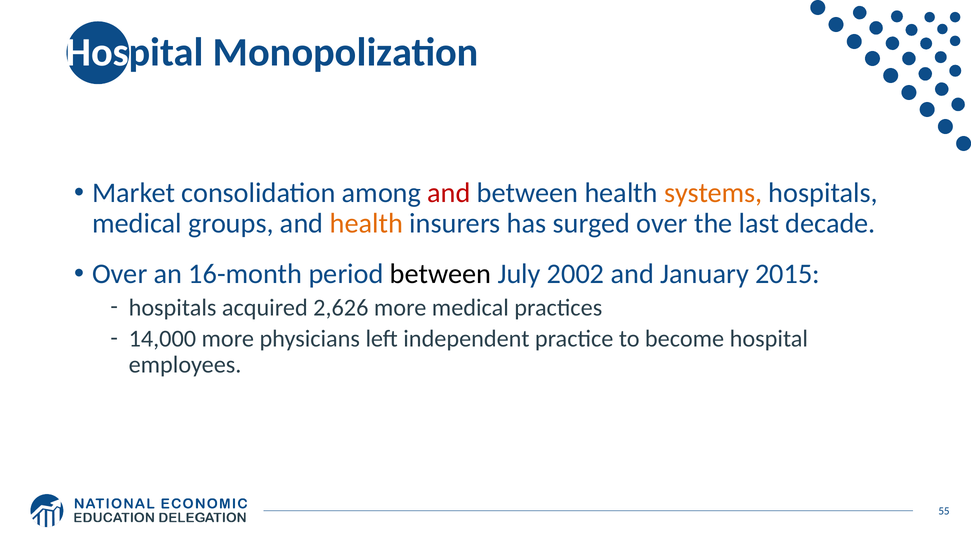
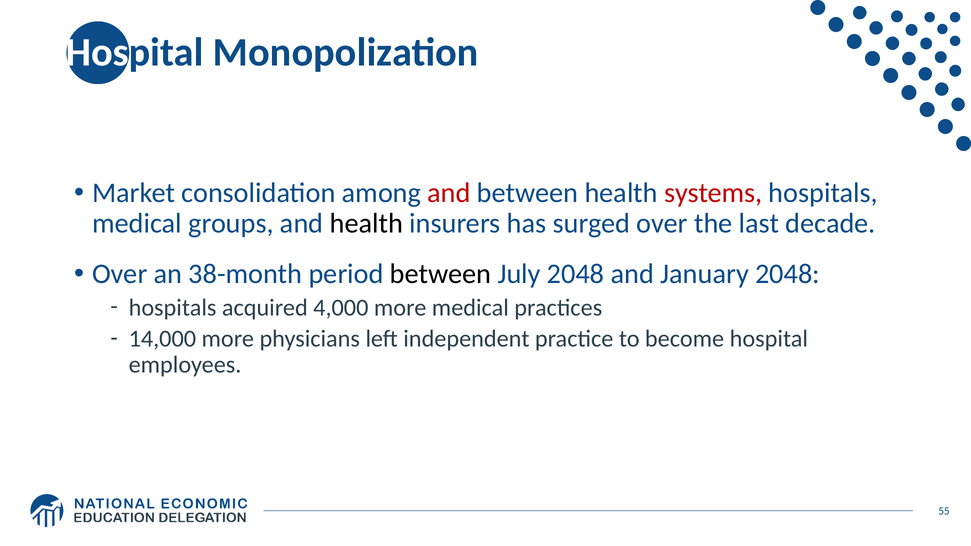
systems colour: orange -> red (713, 193)
health colour: orange -> black (366, 223)
16-month: 16-month -> 38-month (245, 274)
July 2002: 2002 -> 2048 (576, 274)
January 2015: 2015 -> 2048 (788, 274)
2,626: 2,626 -> 4,000 (341, 308)
